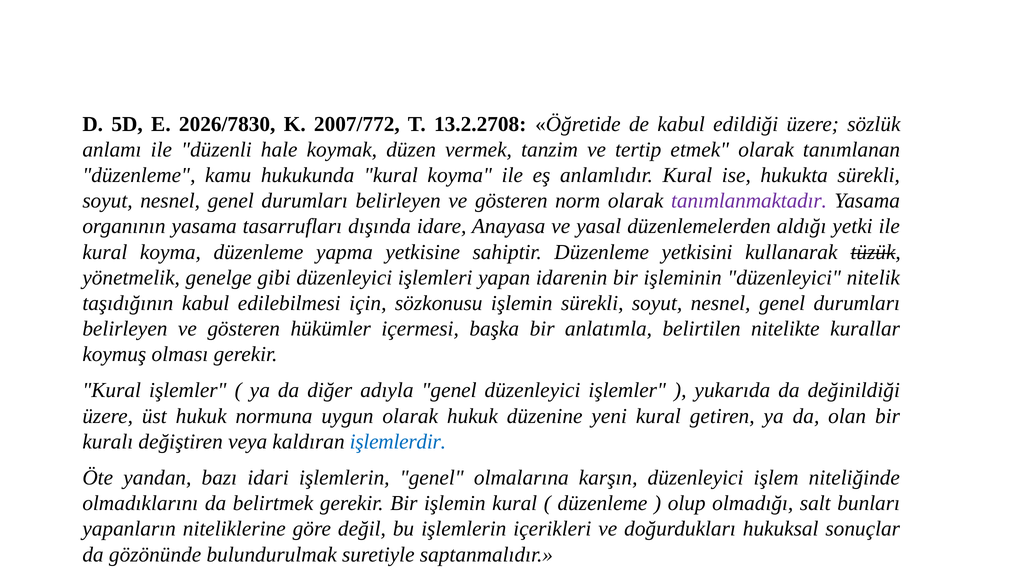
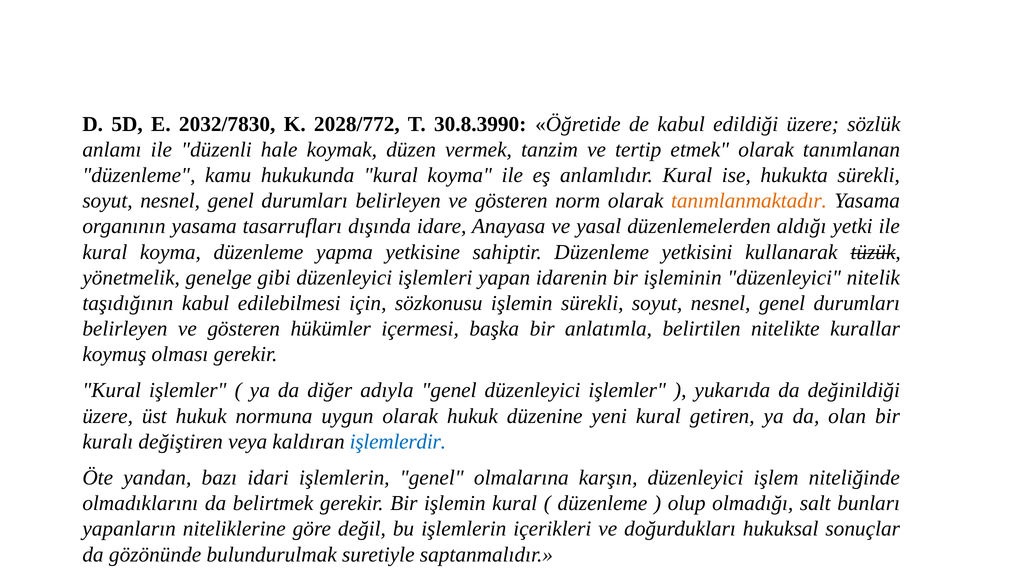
2026/7830: 2026/7830 -> 2032/7830 (227, 124)
2007/772: 2007/772 -> 2028/772 (357, 124)
13.2.2708: 13.2.2708 -> 30.8.3990 (480, 124)
tanımlanmaktadır colour: purple -> orange (749, 201)
